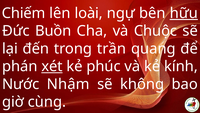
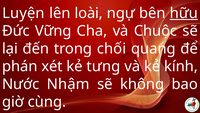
Chiếm: Chiếm -> Luyện (23, 13)
Buồn: Buồn -> Vững (53, 31)
trần: trần -> chối (111, 48)
xét underline: present -> none (52, 66)
phúc: phúc -> tưng (103, 66)
